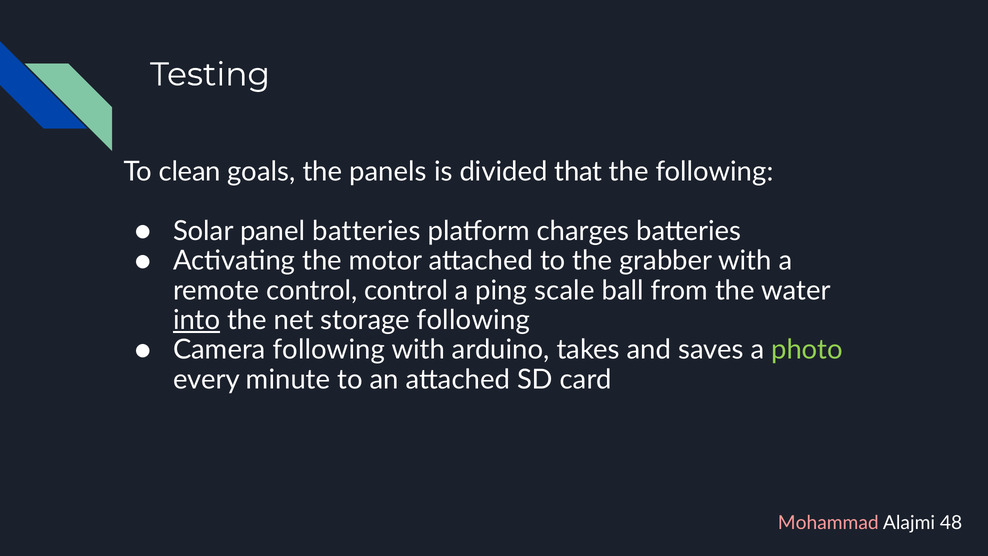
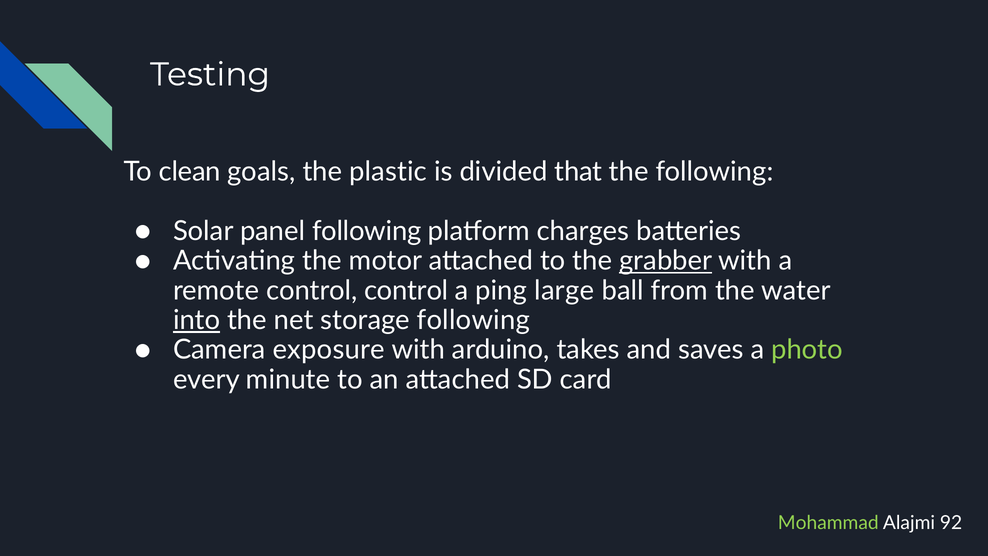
panels: panels -> plastic (388, 172)
panel batteries: batteries -> following (367, 231)
grabber underline: none -> present (666, 261)
scale: scale -> large (564, 290)
Camera following: following -> exposure (329, 350)
Mohammad colour: pink -> light green (828, 523)
48: 48 -> 92 (951, 523)
